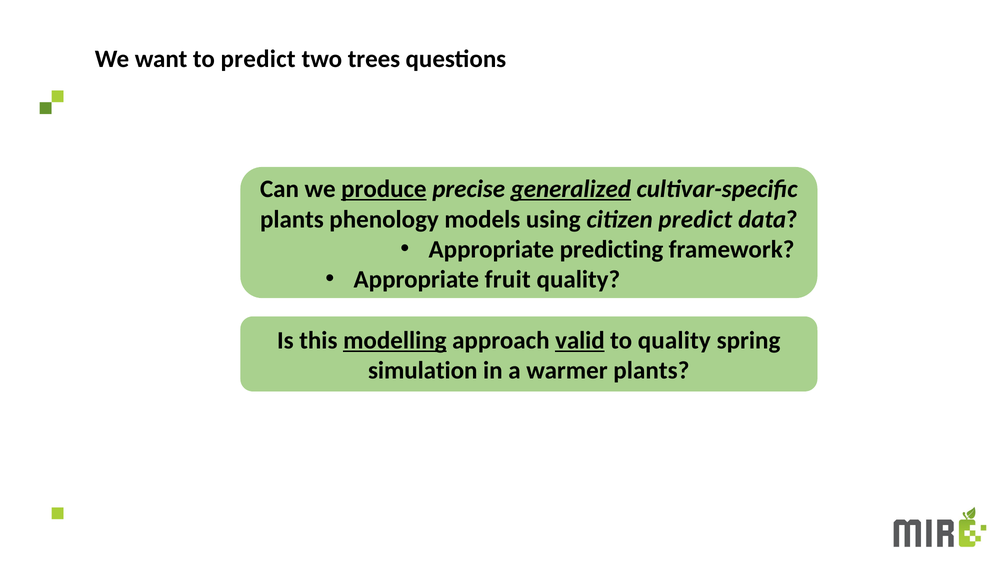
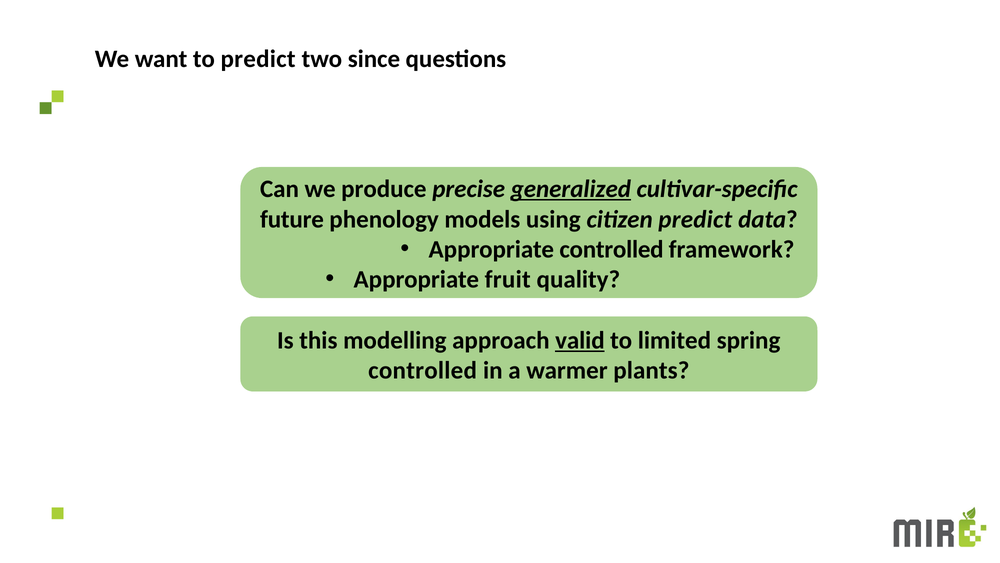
trees: trees -> since (374, 59)
produce underline: present -> none (384, 189)
plants: plants -> future (292, 219)
Appropriate predicting: predicting -> controlled (612, 249)
modelling underline: present -> none (395, 340)
to quality: quality -> limited (674, 340)
simulation: simulation -> controlled (423, 370)
